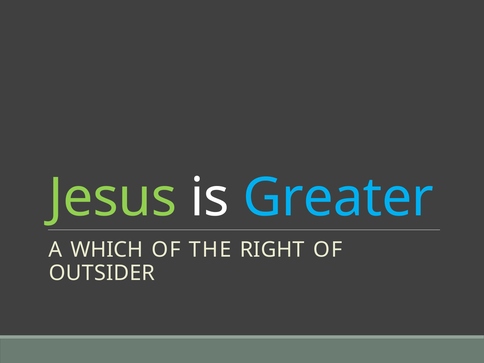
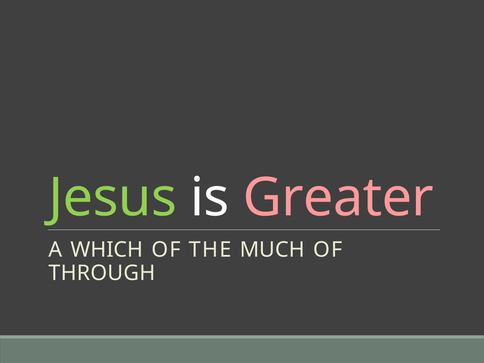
Greater colour: light blue -> pink (338, 198)
RIGHT: RIGHT -> MUCH (272, 250)
OUTSIDER: OUTSIDER -> THROUGH (102, 273)
